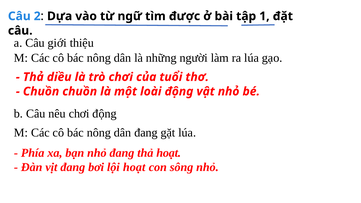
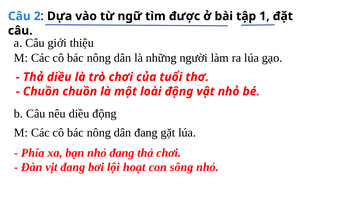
nêu chơi: chơi -> diều (79, 114)
thả hoạt: hoạt -> chơi (169, 153)
